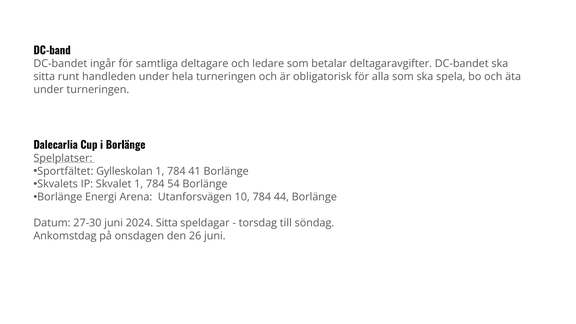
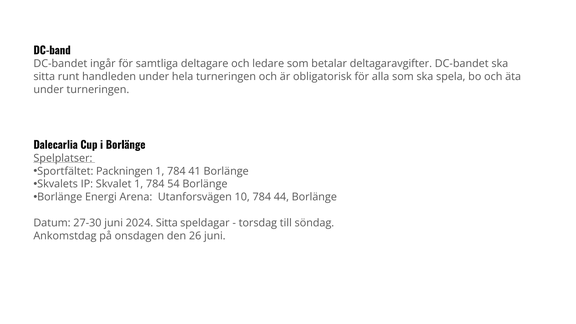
Gylleskolan: Gylleskolan -> Packningen (124, 171)
